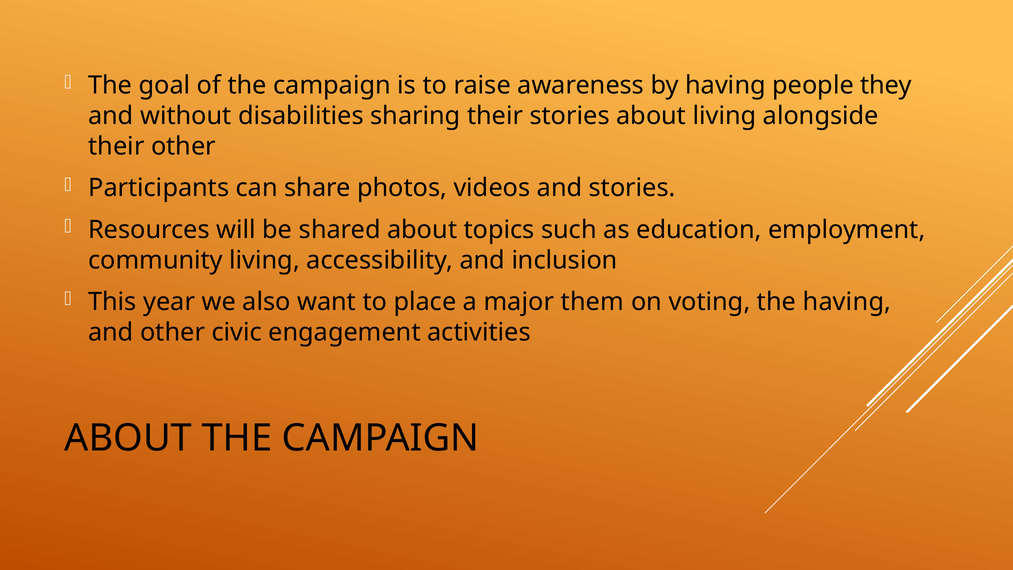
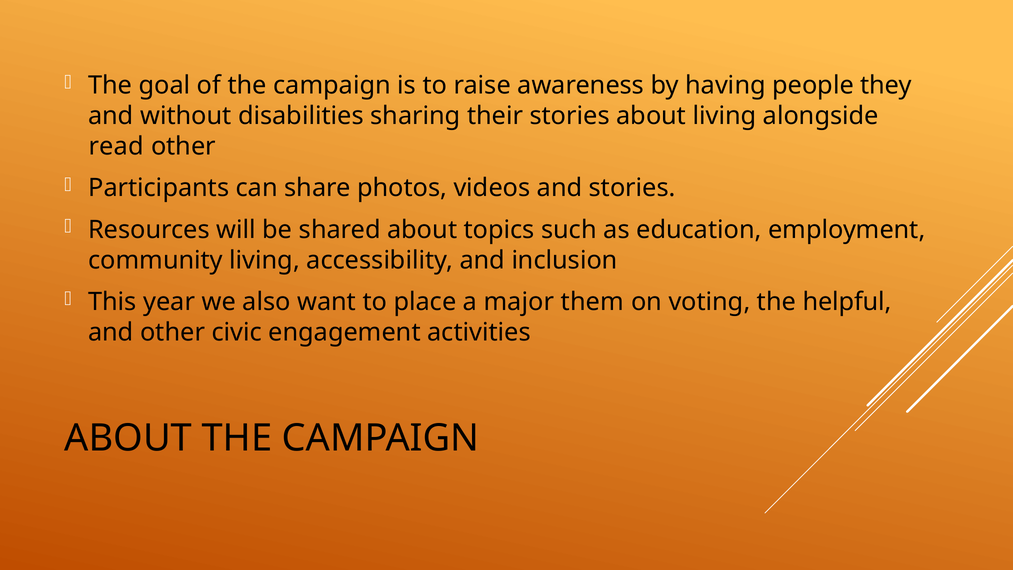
their: their -> read (116, 146)
the having: having -> helpful (847, 302)
